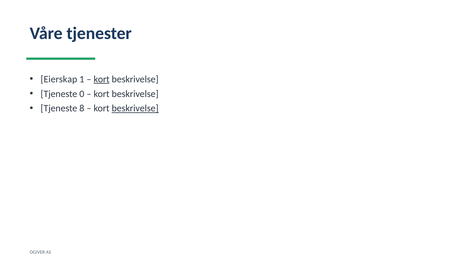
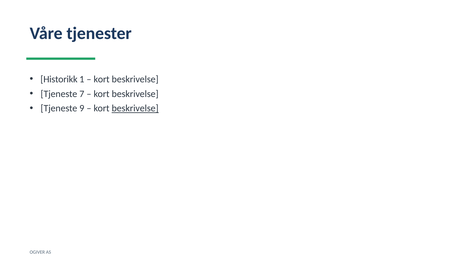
Eierskap: Eierskap -> Historikk (59, 79)
kort underline: present -> none (102, 79)
0: 0 -> 7 (82, 94)
8: 8 -> 9 (82, 108)
